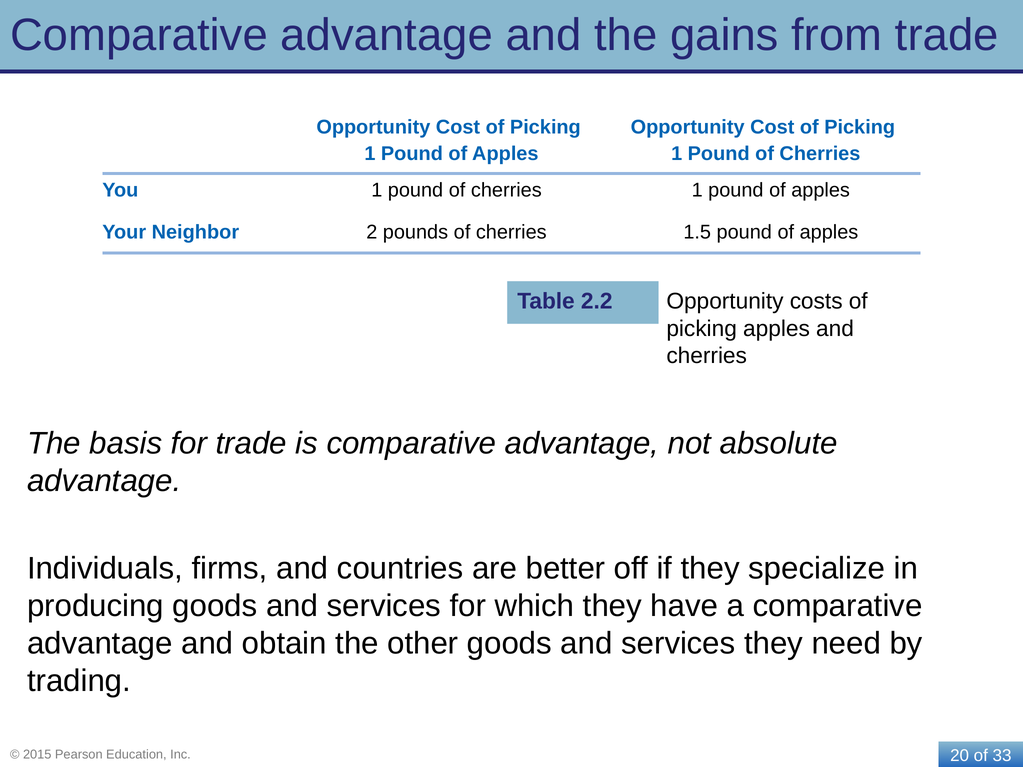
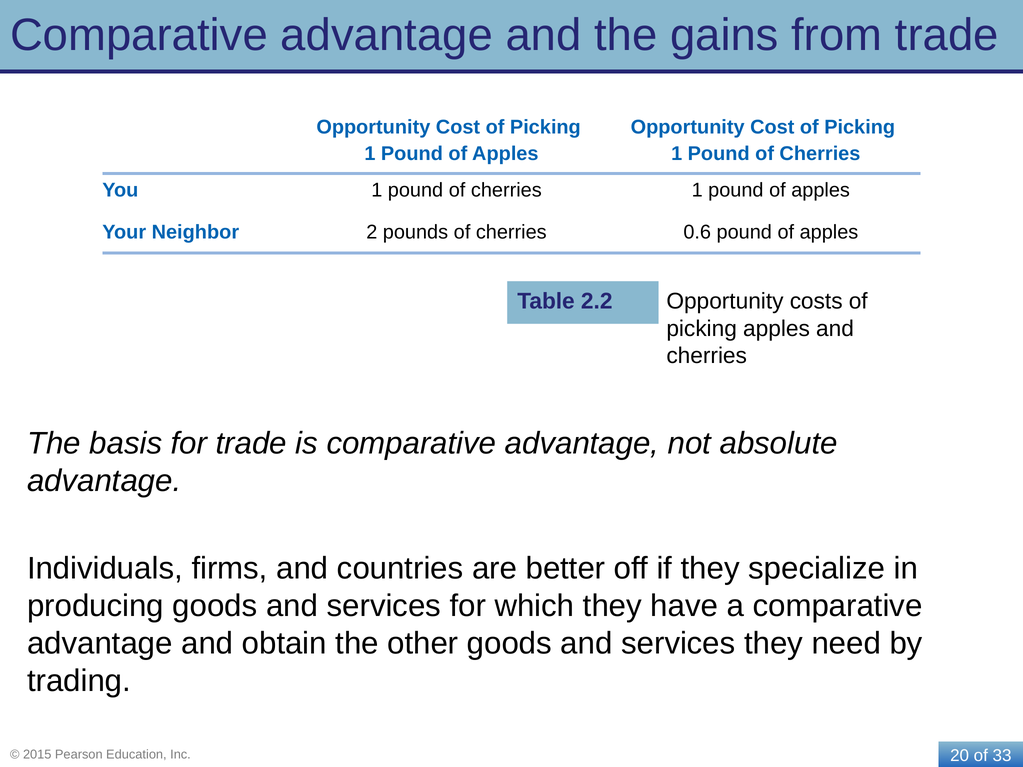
1.5: 1.5 -> 0.6 (697, 232)
